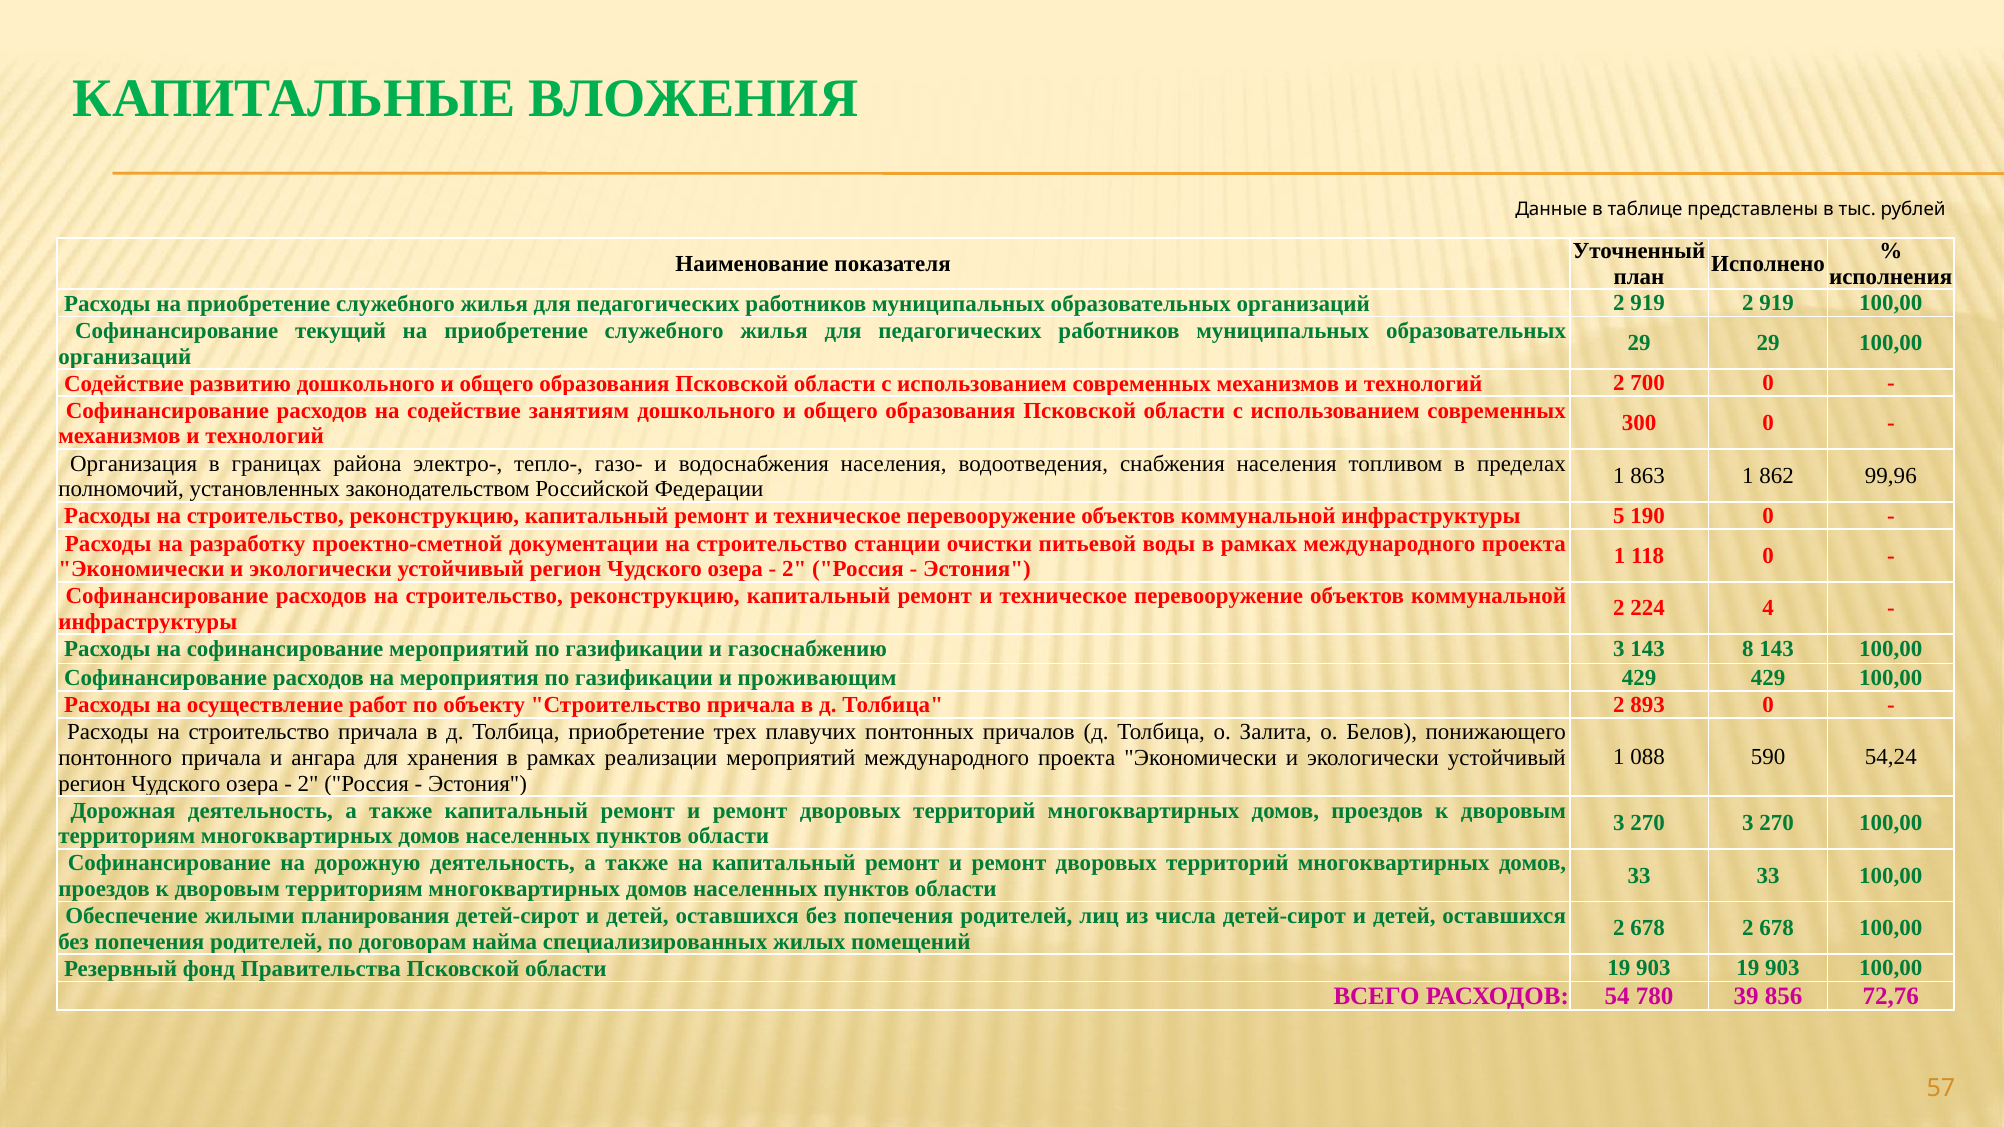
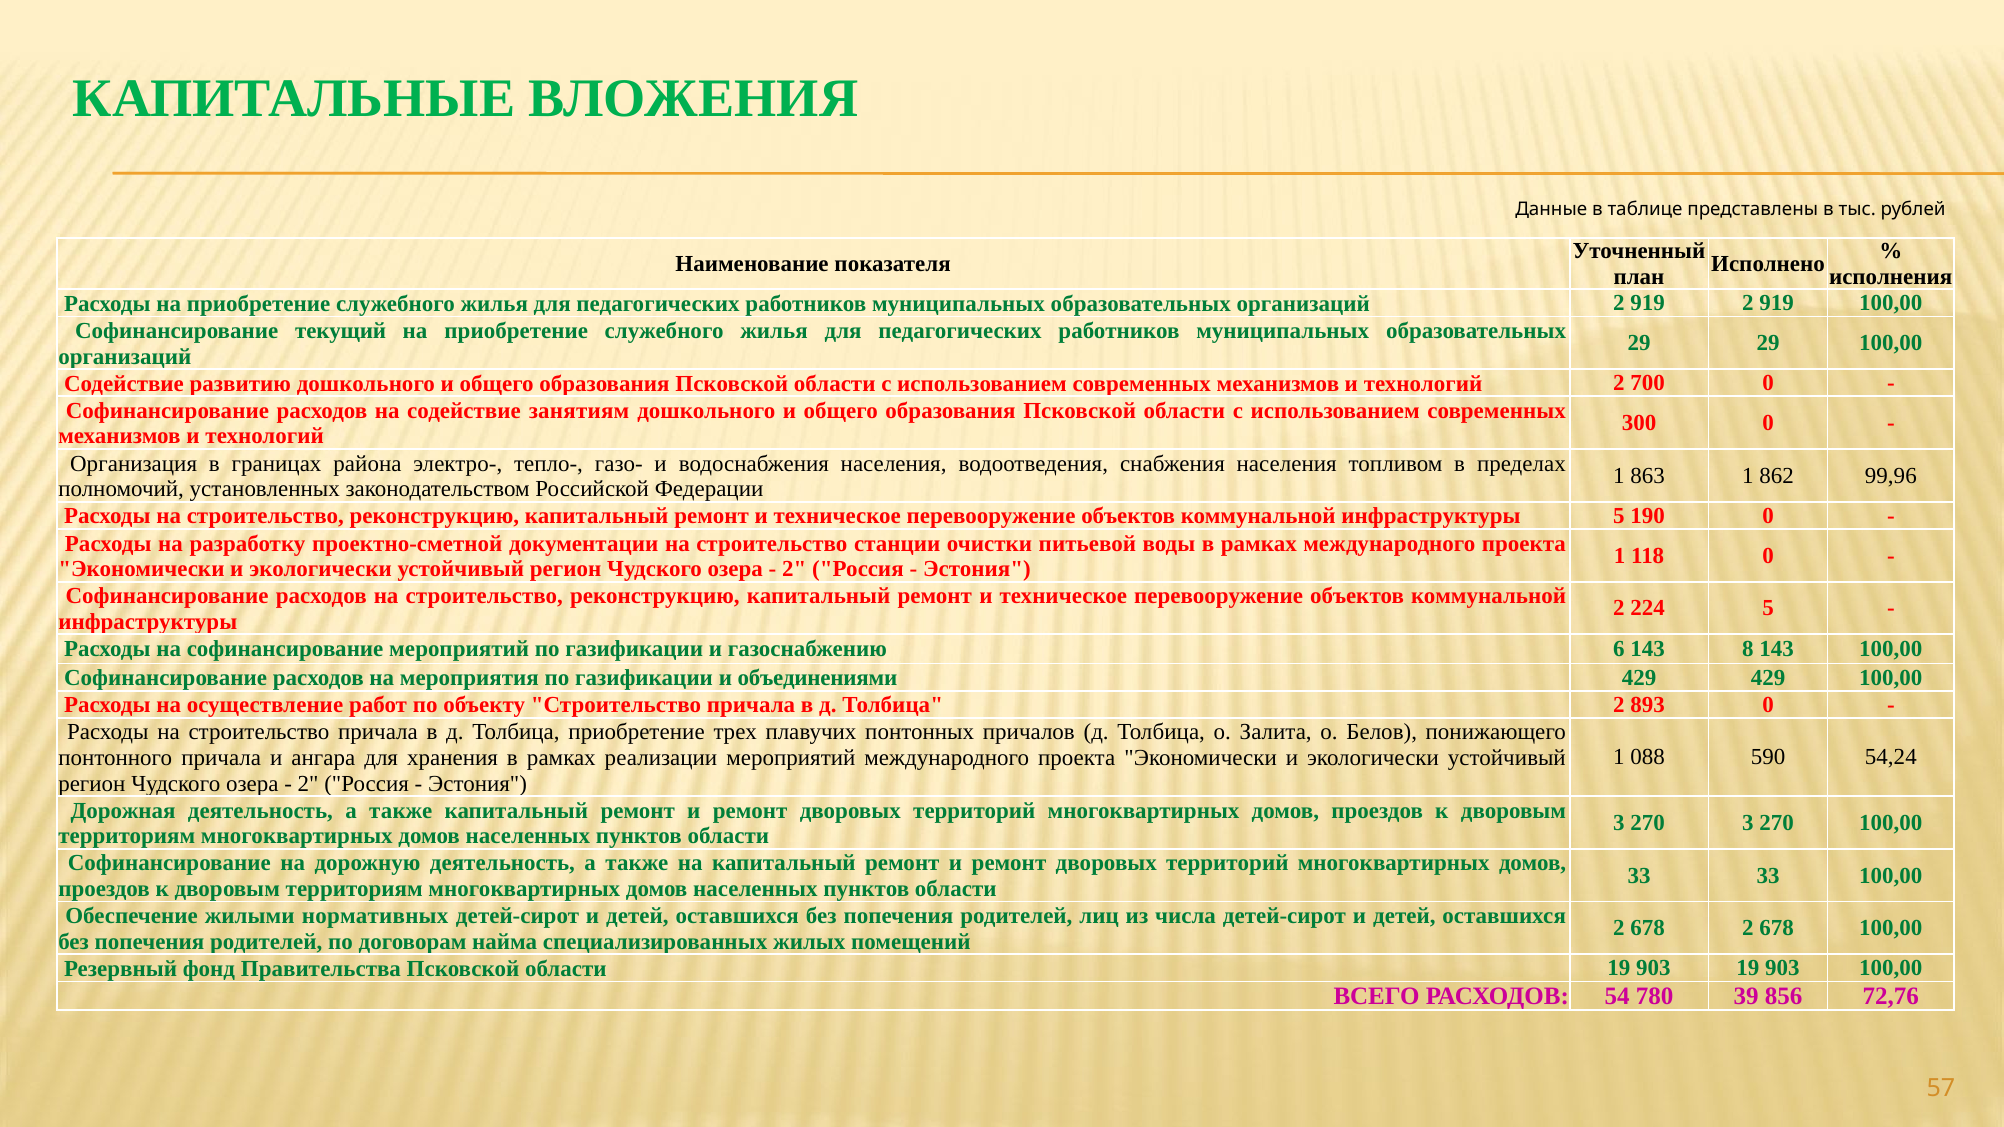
224 4: 4 -> 5 (1768, 608)
газоснабжению 3: 3 -> 6 (1619, 649)
проживающим: проживающим -> объединениями (817, 678)
планирования: планирования -> нормативных (375, 916)
